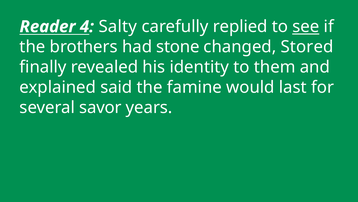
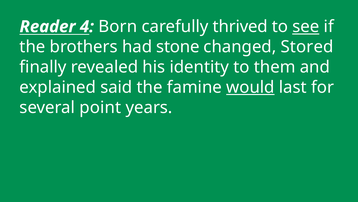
Salty: Salty -> Born (118, 27)
replied: replied -> thrived (240, 27)
would underline: none -> present (250, 87)
savor: savor -> point (100, 107)
